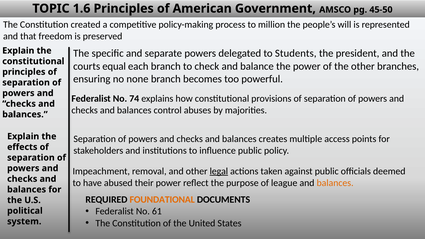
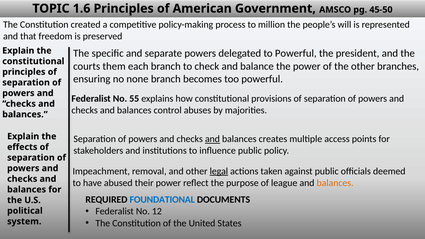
to Students: Students -> Powerful (296, 53)
equal: equal -> them (114, 66)
74: 74 -> 55 (134, 99)
and underline: none -> present (212, 139)
FOUNDATIONAL colour: orange -> blue (162, 200)
61: 61 -> 12 (157, 212)
